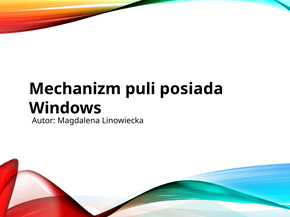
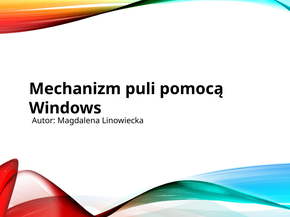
posiada: posiada -> pomocą (192, 89)
